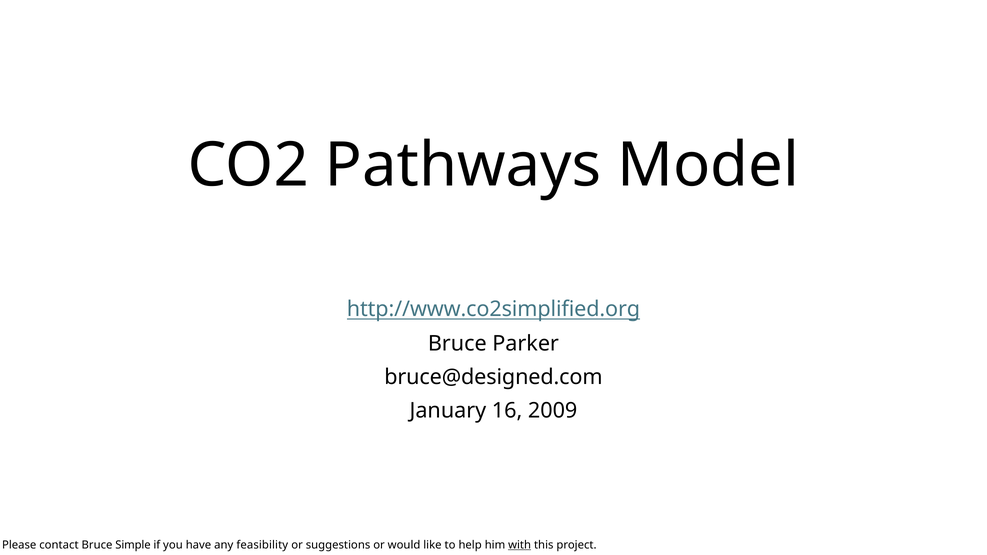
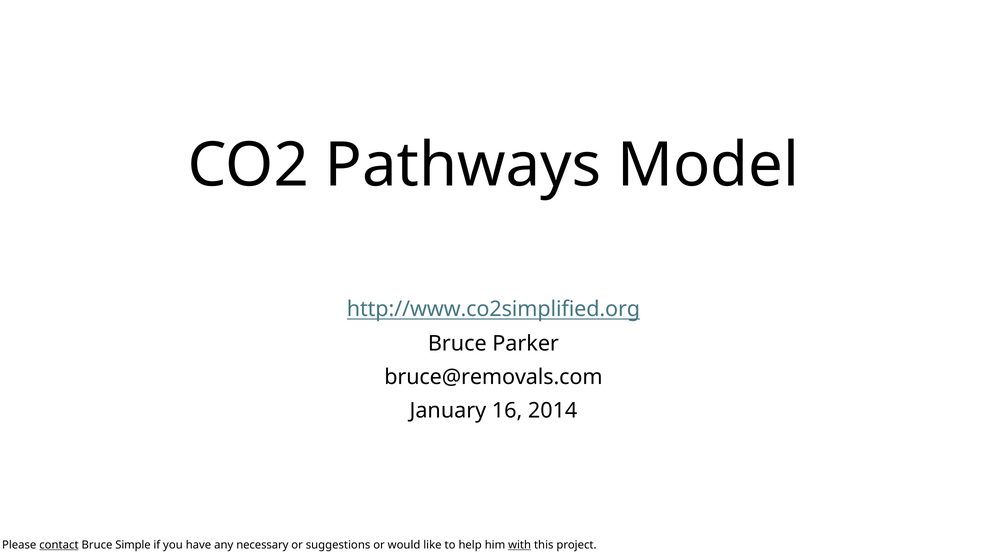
bruce@designed.com: bruce@designed.com -> bruce@removals.com (493, 377)
2009: 2009 -> 2014 (553, 411)
contact underline: none -> present (59, 545)
feasibility: feasibility -> necessary (262, 545)
